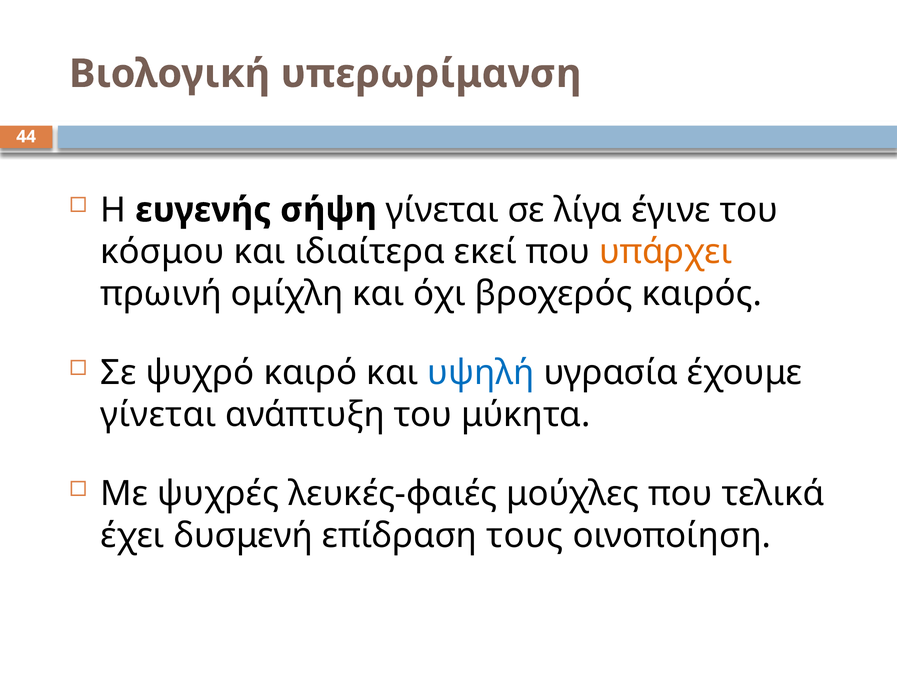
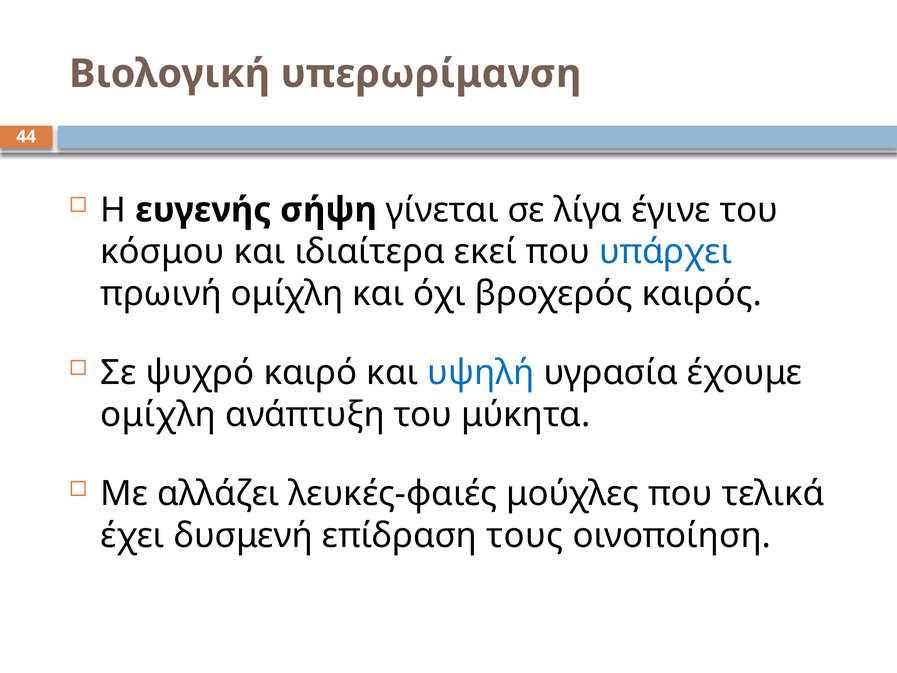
υπάρχει colour: orange -> blue (666, 252)
γίνεται: γίνεται -> ομίχλη (158, 414)
ψυχρές: ψυχρές -> αλλάζει (218, 494)
